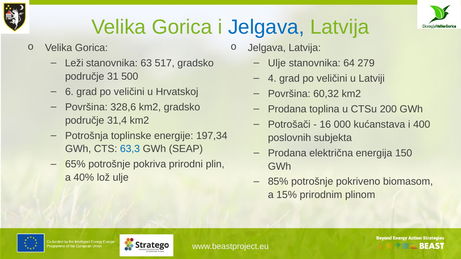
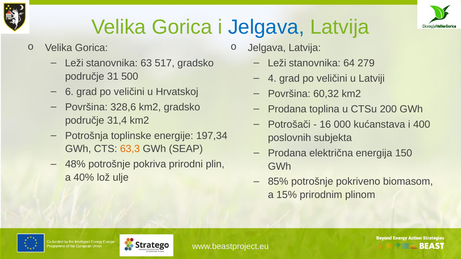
Ulje: Ulje -> Leži (277, 63)
63,3 colour: blue -> orange (130, 149)
65%: 65% -> 48% (75, 164)
